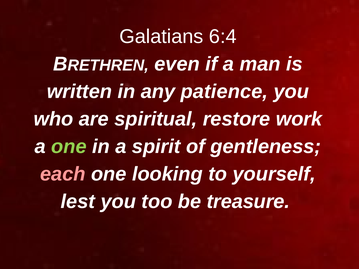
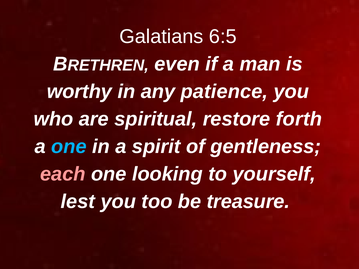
6:4: 6:4 -> 6:5 (223, 37)
written: written -> worthy (79, 92)
work: work -> forth (299, 119)
one colour: light green -> light blue (69, 147)
